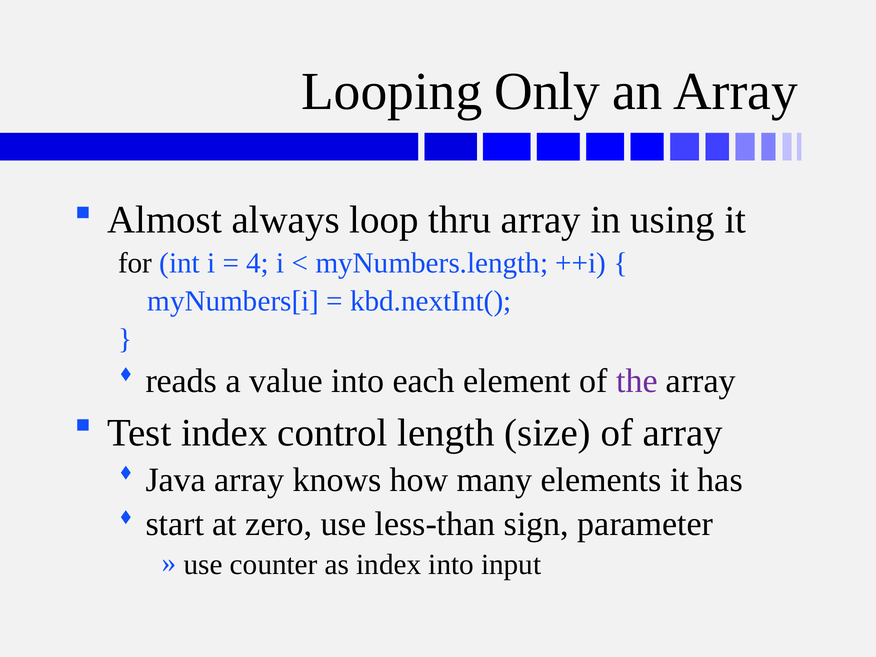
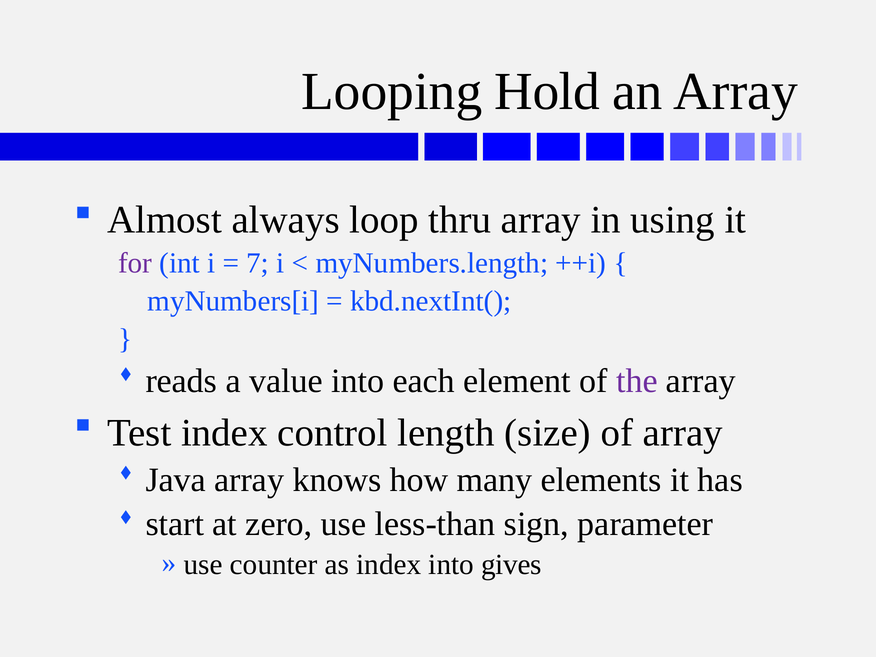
Only: Only -> Hold (547, 91)
for colour: black -> purple (135, 263)
4: 4 -> 7 (258, 263)
input: input -> gives (511, 565)
